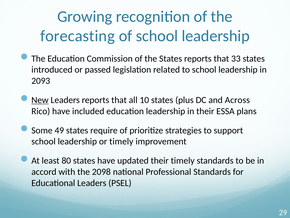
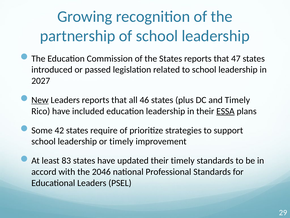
forecasting: forecasting -> partnership (78, 36)
33: 33 -> 47 (236, 58)
2093: 2093 -> 2027 (41, 81)
10: 10 -> 46 (144, 100)
and Across: Across -> Timely (237, 100)
ESSA underline: none -> present (225, 111)
49: 49 -> 42 (59, 130)
80: 80 -> 83 (66, 160)
2098: 2098 -> 2046 (101, 171)
